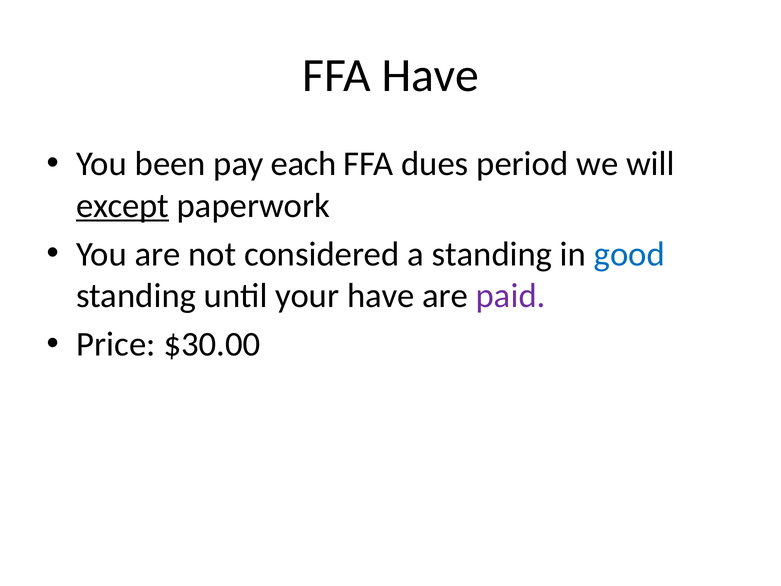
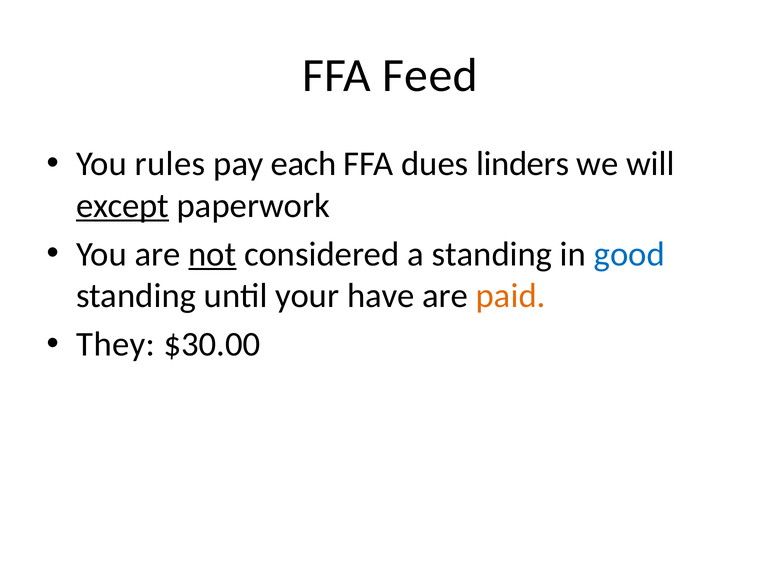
FFA Have: Have -> Feed (430, 76)
been: been -> rules (170, 164)
period: period -> linders (523, 164)
not underline: none -> present (212, 254)
paid colour: purple -> orange (511, 296)
Price: Price -> They (116, 344)
